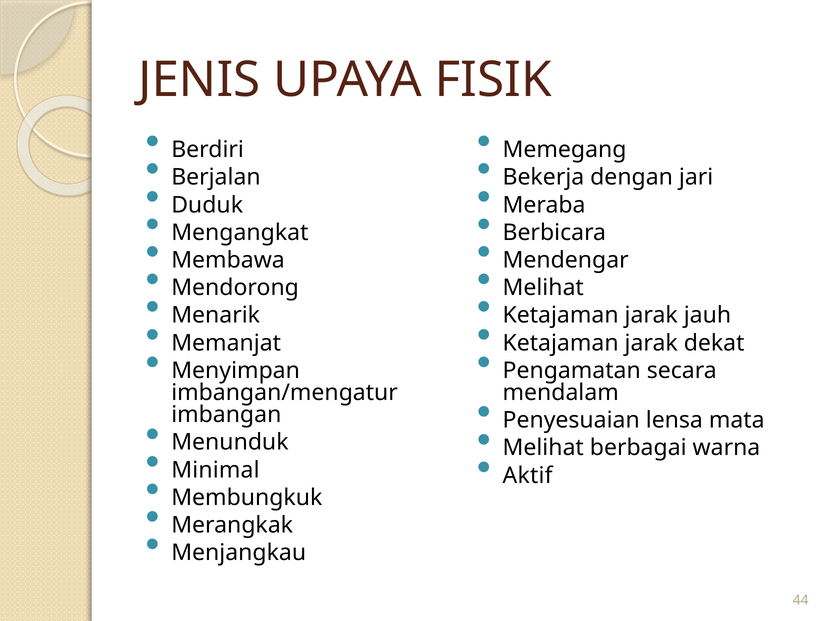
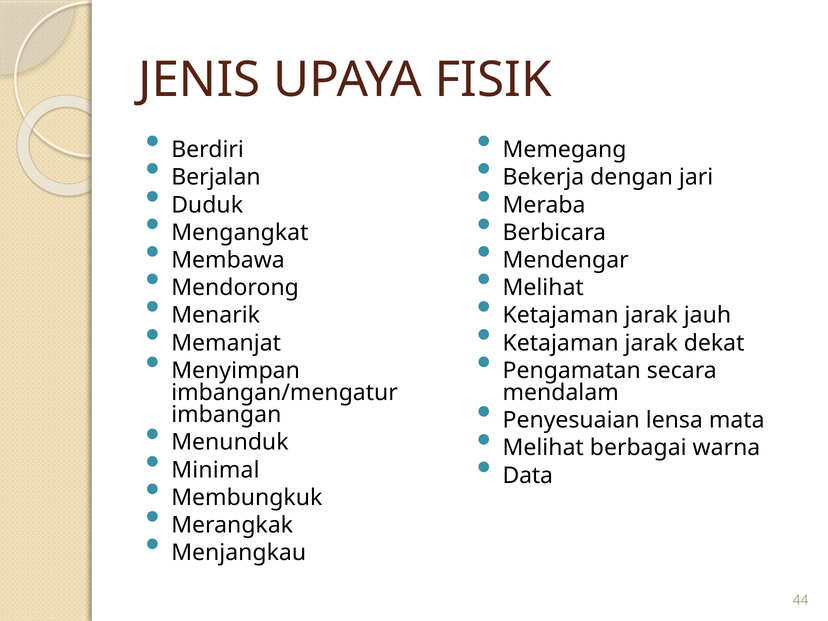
Aktif: Aktif -> Data (528, 476)
